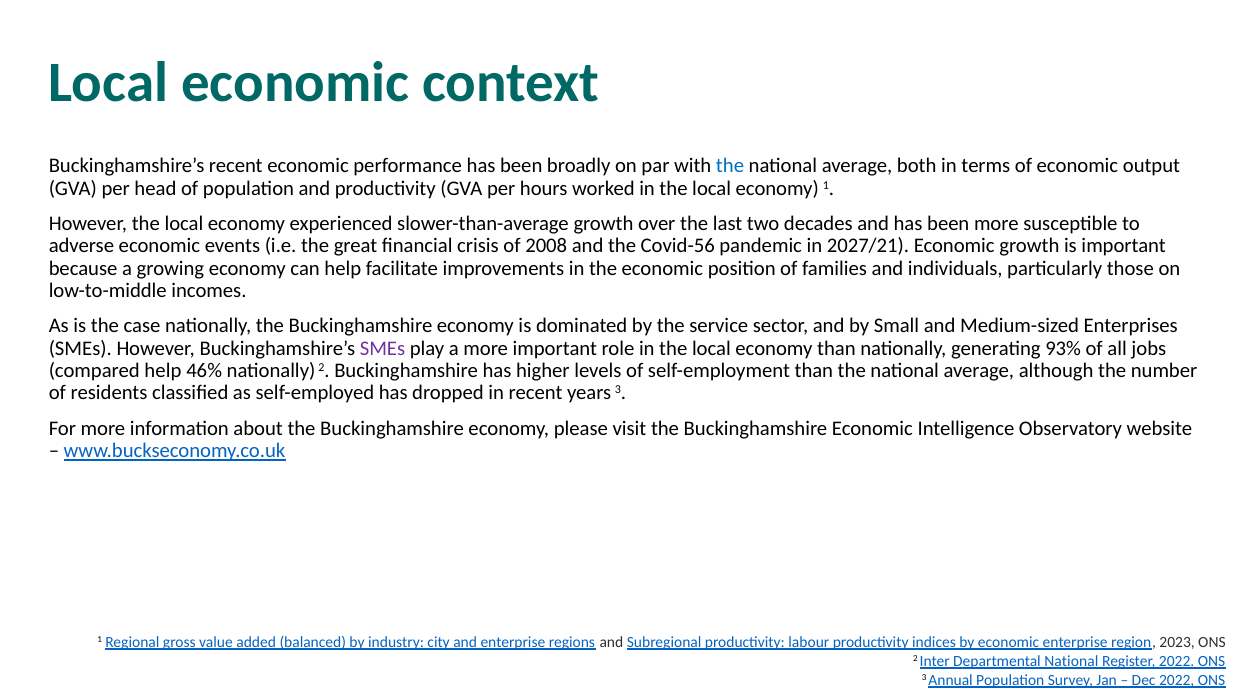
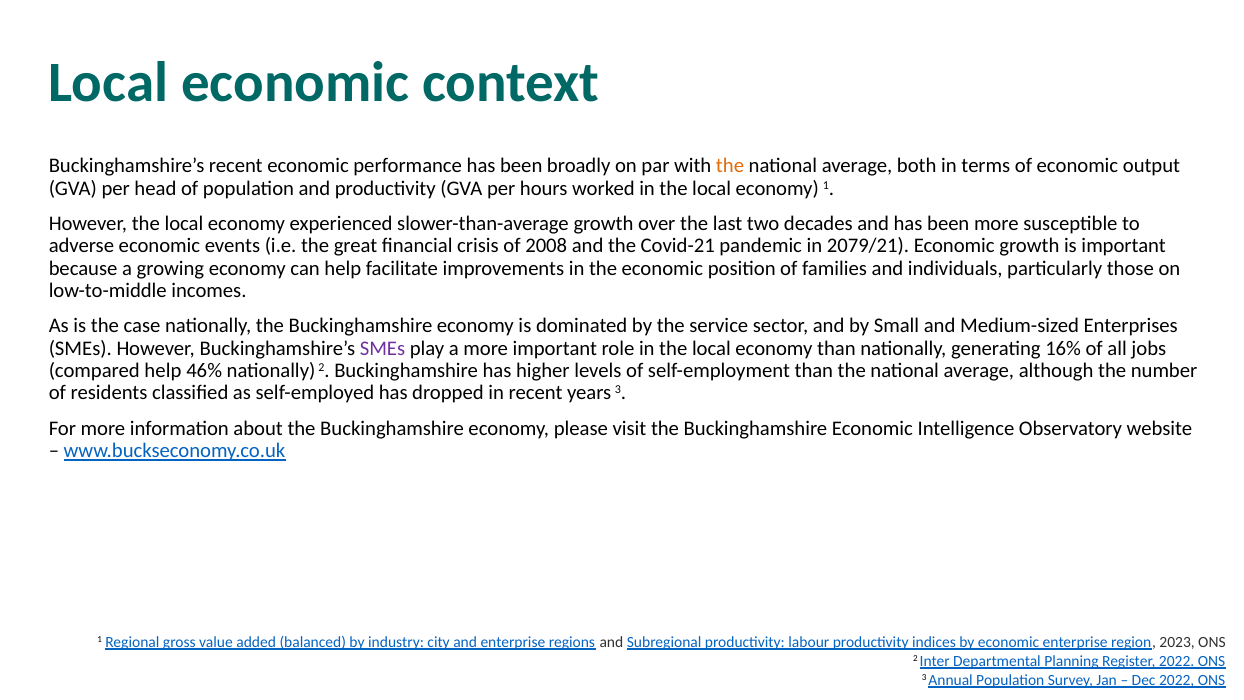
the colour: blue -> orange (730, 166)
Covid-56: Covid-56 -> Covid-21 (678, 246)
2027/21: 2027/21 -> 2079/21 (868, 246)
93%: 93% -> 16% (1063, 348)
Departmental National: National -> Planning (1071, 661)
